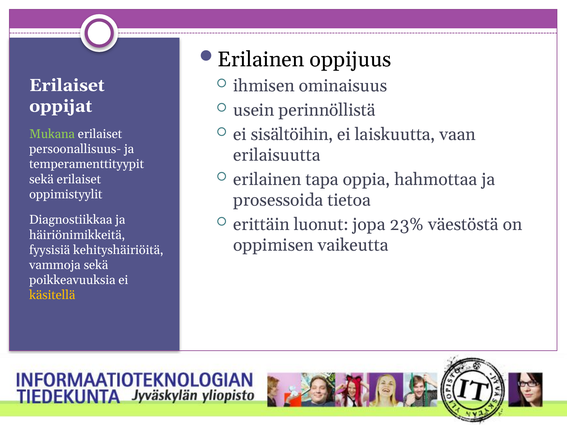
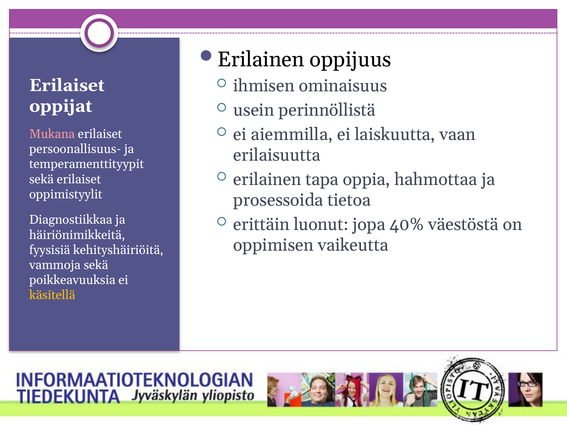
sisältöihin: sisältöihin -> aiemmilla (292, 134)
Mukana colour: light green -> pink (52, 134)
23%: 23% -> 40% (407, 224)
